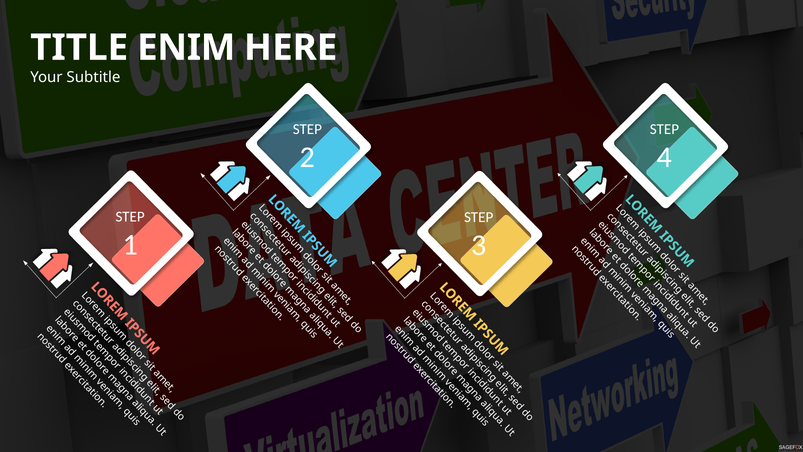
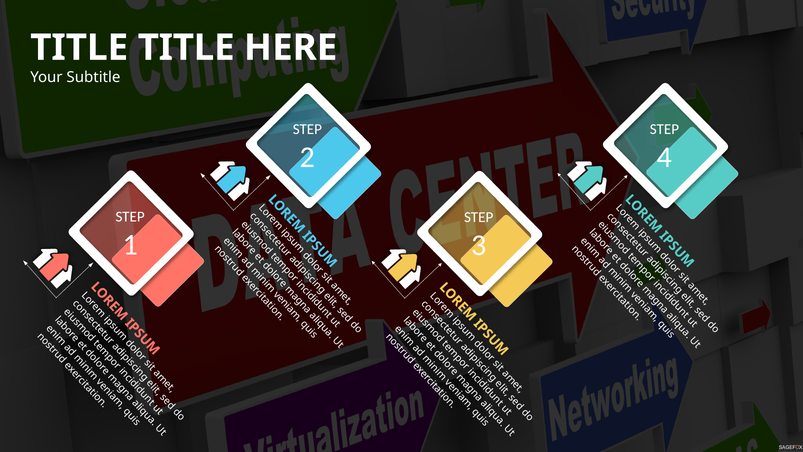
ENIM: ENIM -> TITLE (186, 48)
